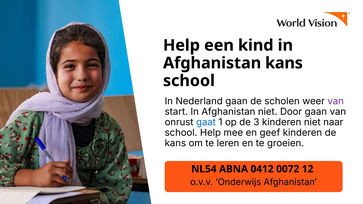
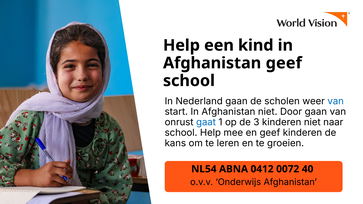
Afghanistan kans: kans -> geef (284, 63)
van colour: purple -> blue (336, 101)
12: 12 -> 40 (308, 169)
